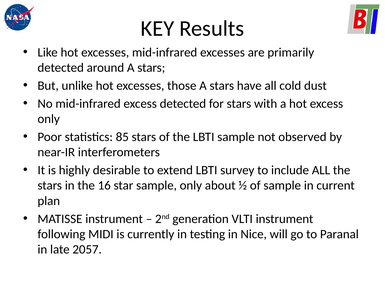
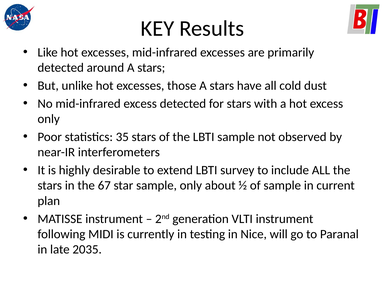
85: 85 -> 35 (122, 137)
16: 16 -> 67 (104, 186)
2057: 2057 -> 2035 (87, 250)
